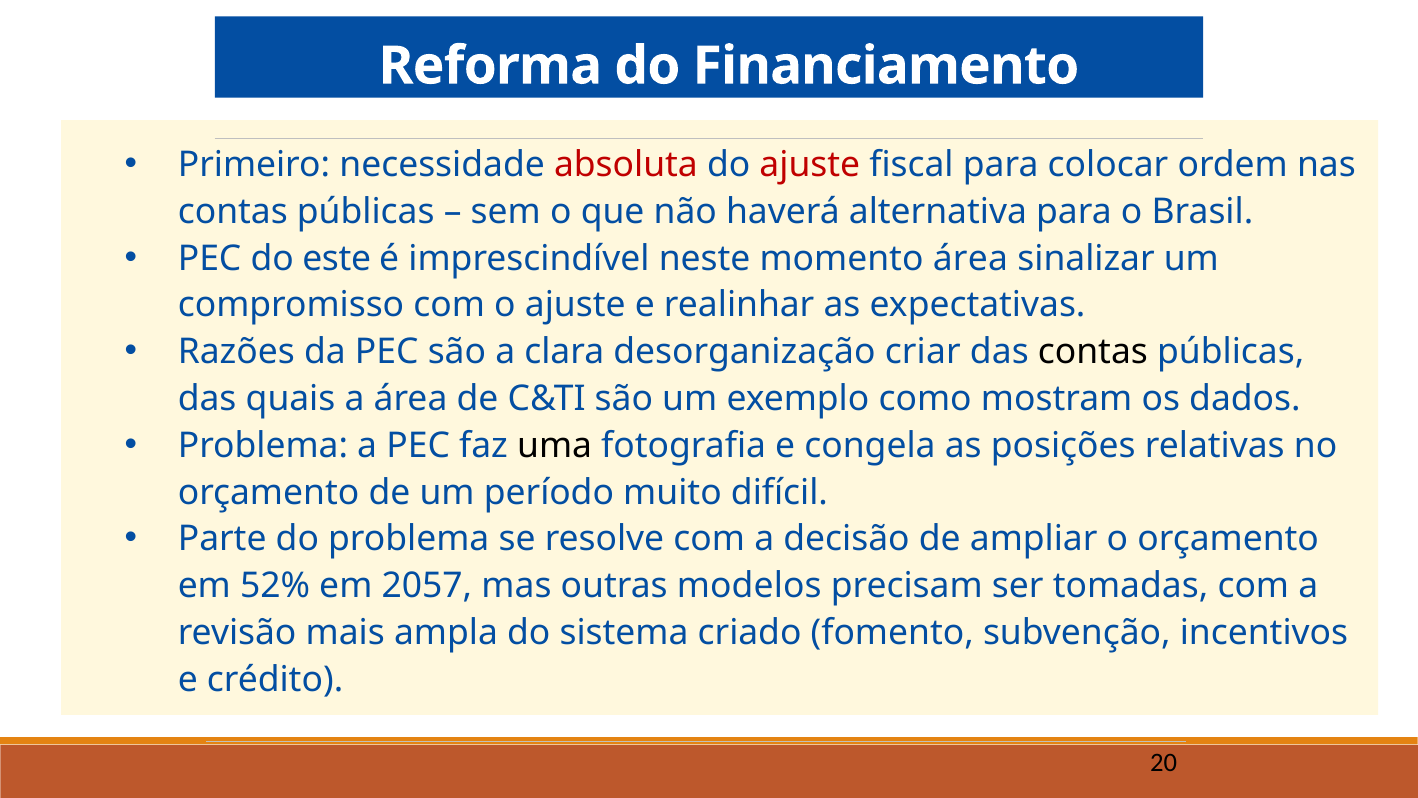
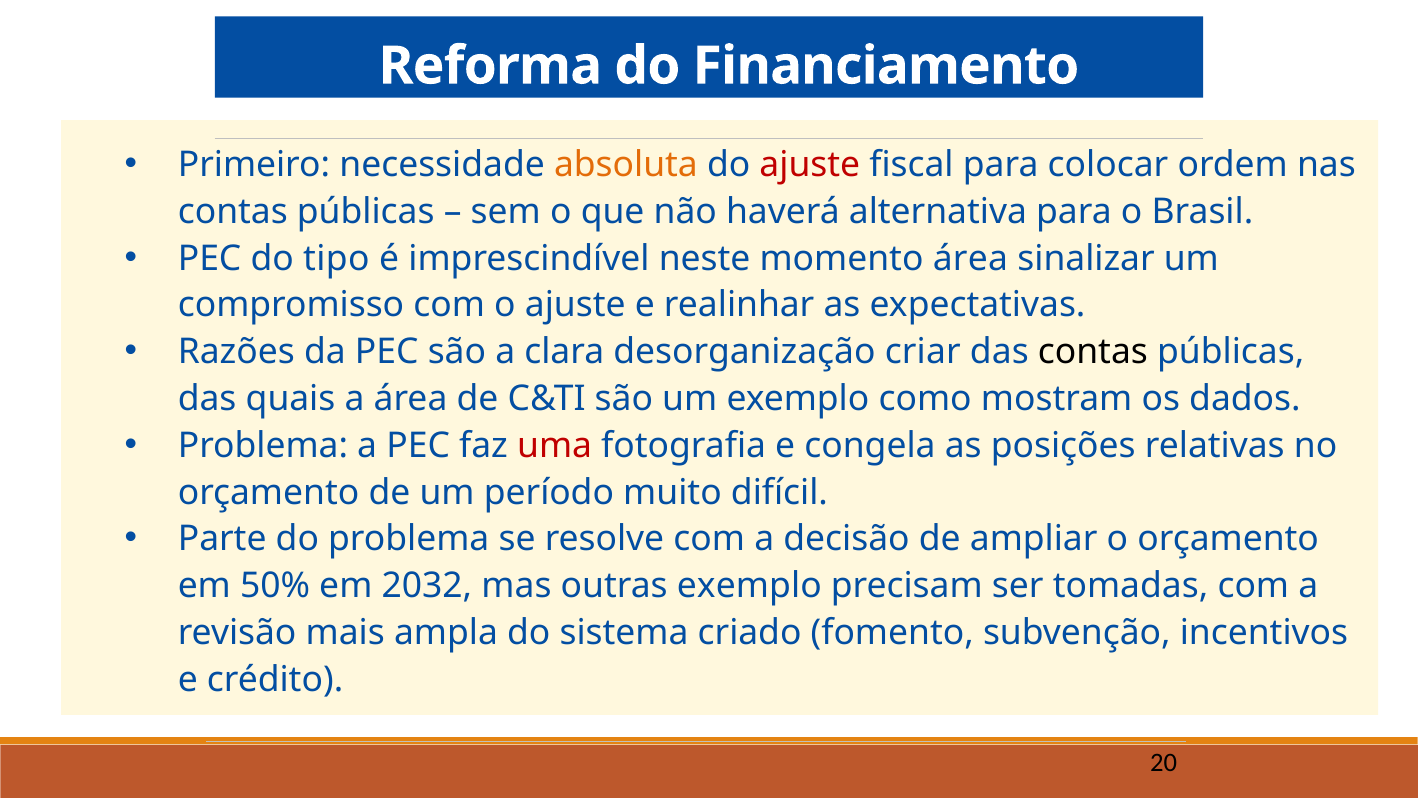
absoluta colour: red -> orange (626, 165)
este: este -> tipo (336, 258)
uma colour: black -> red (555, 445)
52%: 52% -> 50% (275, 586)
2057: 2057 -> 2032 (427, 586)
outras modelos: modelos -> exemplo (749, 586)
